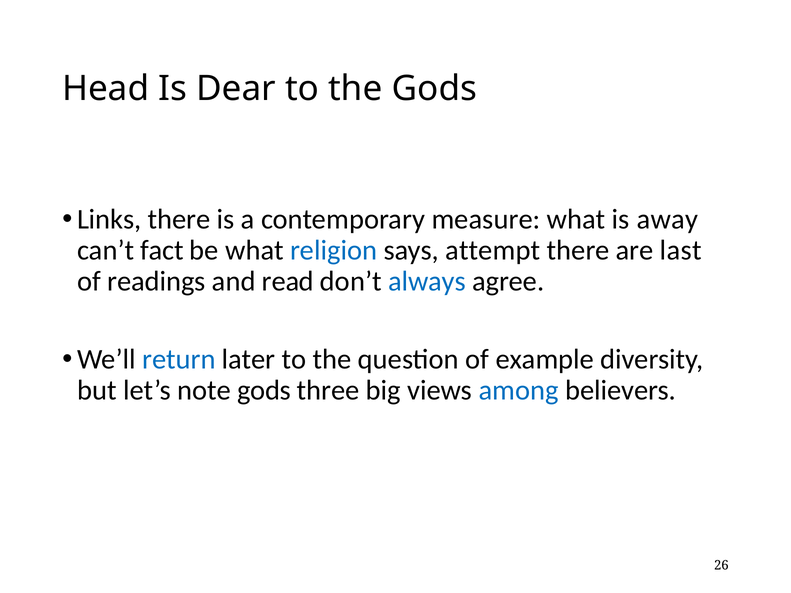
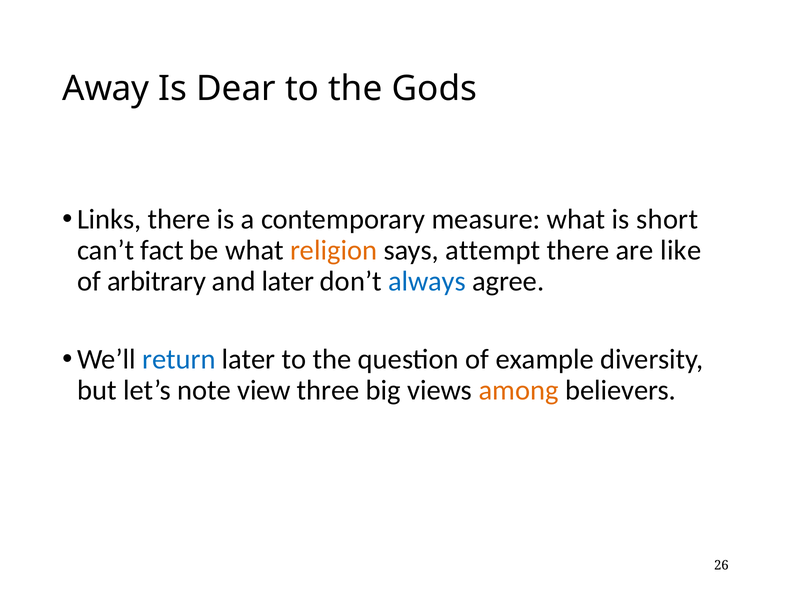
Head: Head -> Away (106, 89)
away: away -> short (667, 220)
religion colour: blue -> orange (334, 250)
last: last -> like (681, 250)
readings: readings -> arbitrary (157, 281)
and read: read -> later (288, 281)
note gods: gods -> view (264, 390)
among colour: blue -> orange (519, 390)
